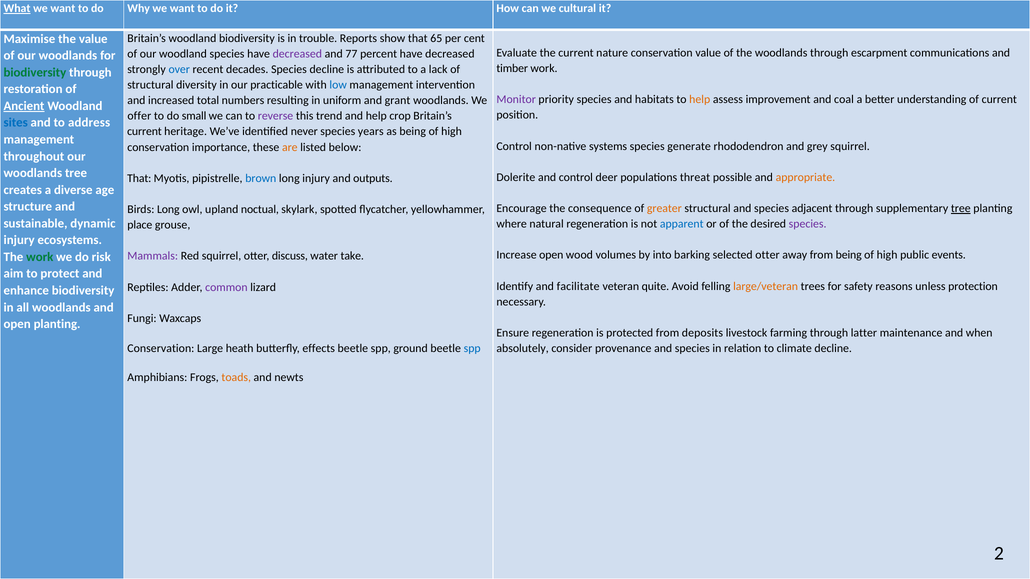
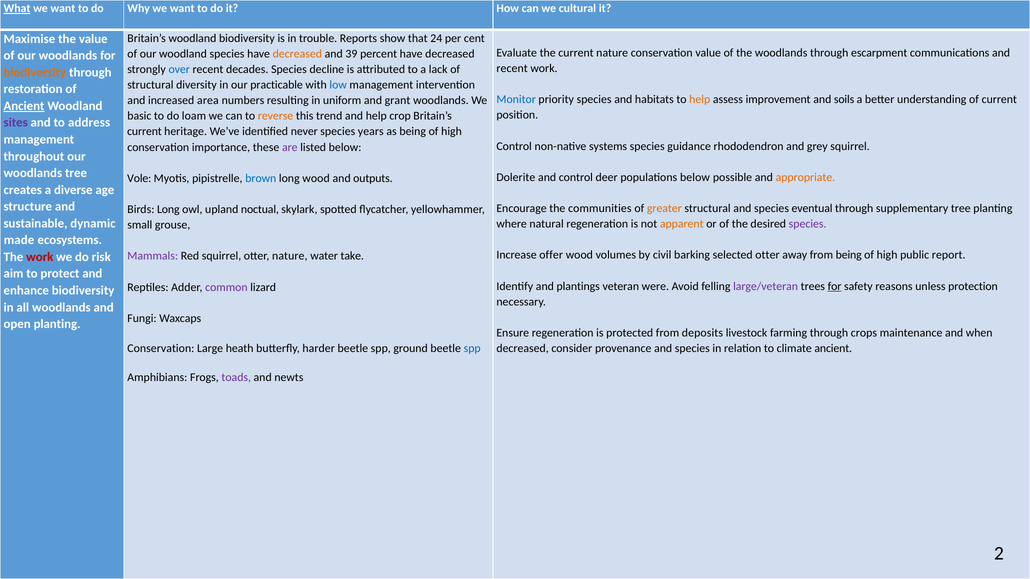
65: 65 -> 24 (436, 38)
decreased colour: purple -> orange (297, 54)
77: 77 -> 39 (351, 54)
timber: timber -> recent (512, 68)
biodiversity colour: green -> orange (35, 72)
Monitor colour: purple -> blue (516, 100)
coal: coal -> soils (844, 100)
total: total -> area (208, 101)
offer: offer -> basic (139, 116)
small: small -> loam (194, 116)
reverse colour: purple -> orange (276, 116)
sites colour: blue -> purple (16, 123)
generate: generate -> guidance (689, 146)
are colour: orange -> purple (290, 147)
populations threat: threat -> below (695, 177)
That: That -> Vole (139, 178)
long injury: injury -> wood (316, 178)
consequence: consequence -> communities (600, 209)
adjacent: adjacent -> eventual (812, 209)
tree underline: present -> none (961, 209)
apparent colour: blue -> orange (682, 224)
place: place -> small (140, 225)
injury: injury -> made (19, 240)
Increase open: open -> offer (551, 255)
into: into -> civil (662, 255)
events: events -> report (949, 255)
otter discuss: discuss -> nature (290, 256)
work colour: green -> red (40, 257)
facilitate: facilitate -> plantings (578, 286)
quite: quite -> were (655, 286)
large/veteran colour: orange -> purple (766, 286)
for underline: none -> present (835, 286)
latter: latter -> crops (864, 333)
effects: effects -> harder (319, 349)
absolutely: absolutely -> decreased (523, 349)
climate decline: decline -> ancient (833, 349)
toads colour: orange -> purple (236, 378)
